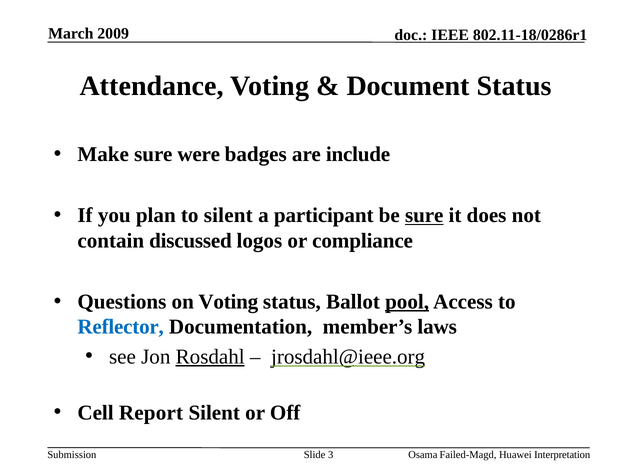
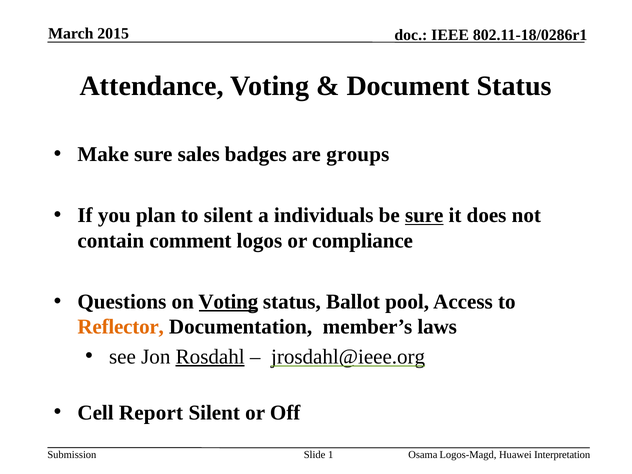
2009: 2009 -> 2015 (113, 34)
were: were -> sales (199, 154)
include: include -> groups (358, 154)
participant: participant -> individuals (324, 215)
discussed: discussed -> comment (190, 241)
Voting underline: none -> present (228, 302)
pool underline: present -> none (407, 302)
Reflector colour: blue -> orange (121, 327)
3: 3 -> 1 (331, 455)
Failed-Magd: Failed-Magd -> Logos-Magd (468, 455)
